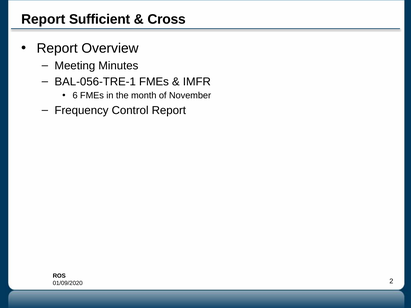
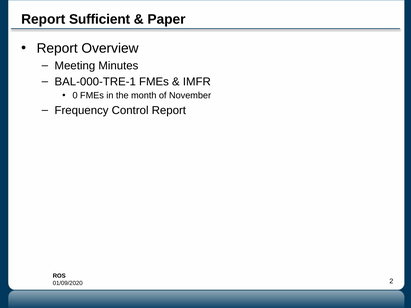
Cross: Cross -> Paper (166, 19)
BAL-056-TRE-1: BAL-056-TRE-1 -> BAL-000-TRE-1 (95, 82)
6: 6 -> 0 (75, 96)
